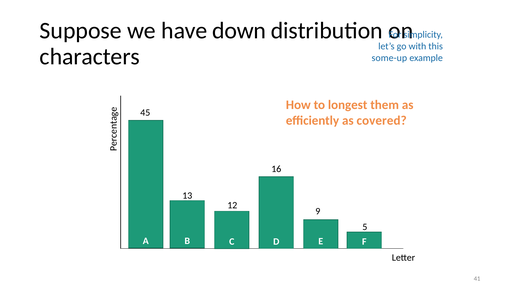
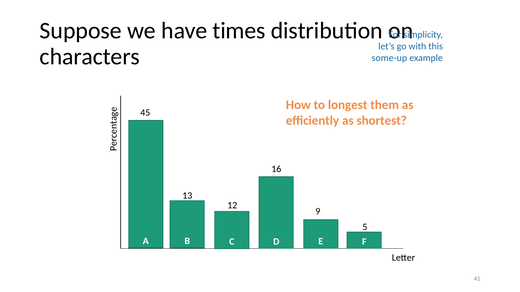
down: down -> times (239, 31)
covered: covered -> shortest (382, 121)
